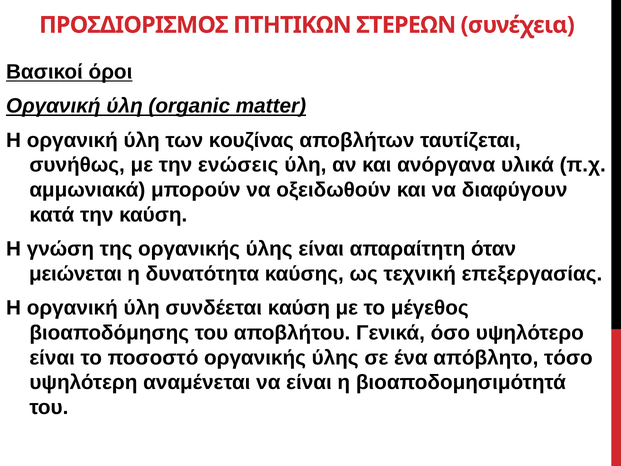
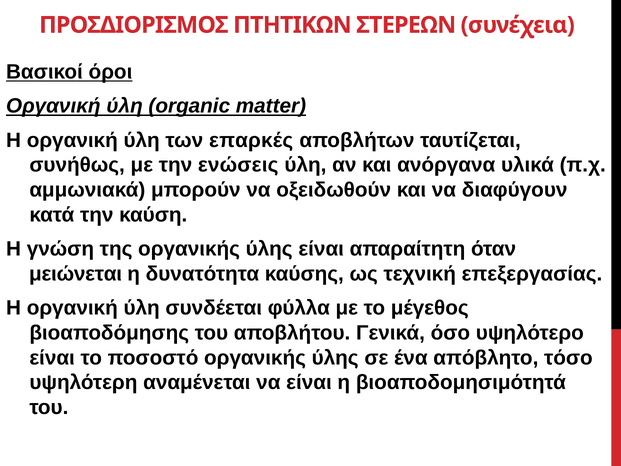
κουζίνας: κουζίνας -> επαρκές (251, 140)
συνδέεται καύση: καύση -> φύλλα (299, 308)
